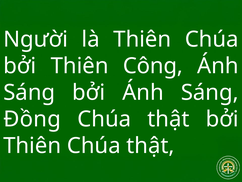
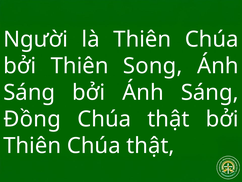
Công: Công -> Song (153, 66)
